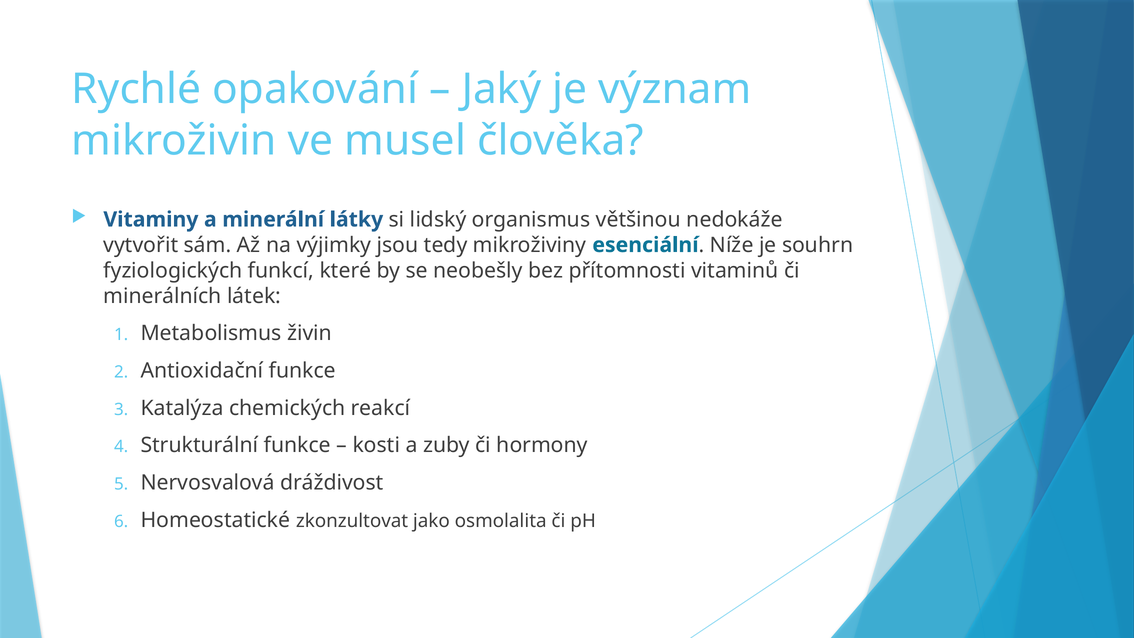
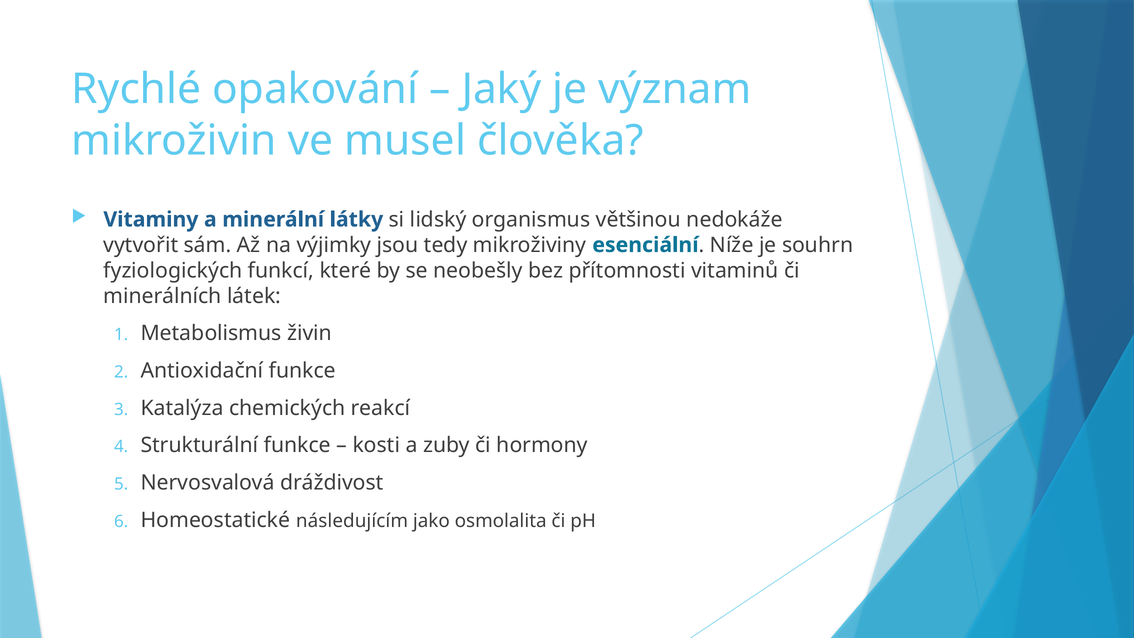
zkonzultovat: zkonzultovat -> následujícím (352, 521)
